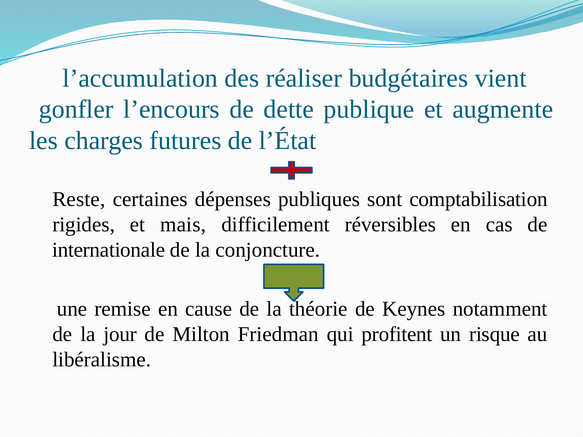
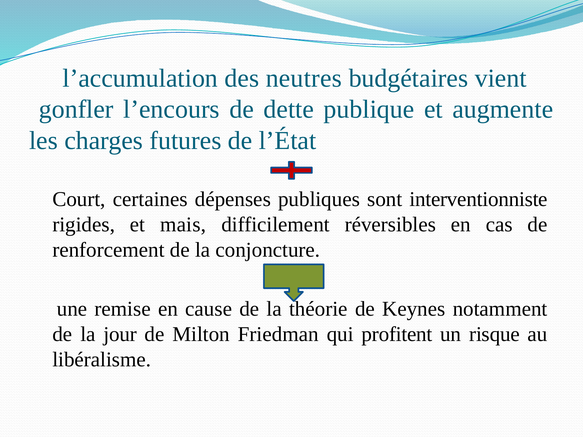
réaliser: réaliser -> neutres (304, 78)
Reste: Reste -> Court (79, 199)
comptabilisation: comptabilisation -> interventionniste (479, 199)
internationale: internationale -> renforcement (108, 250)
